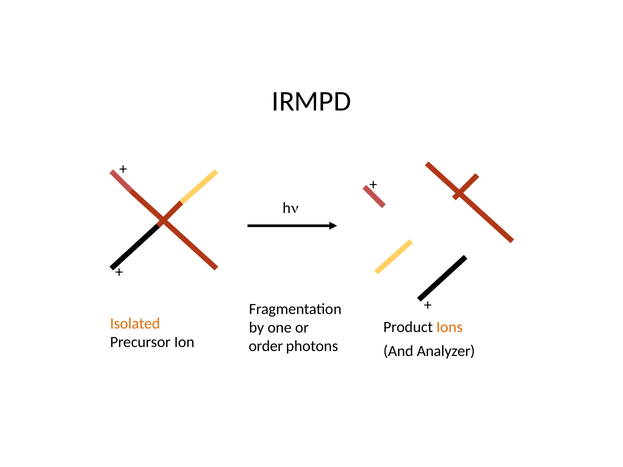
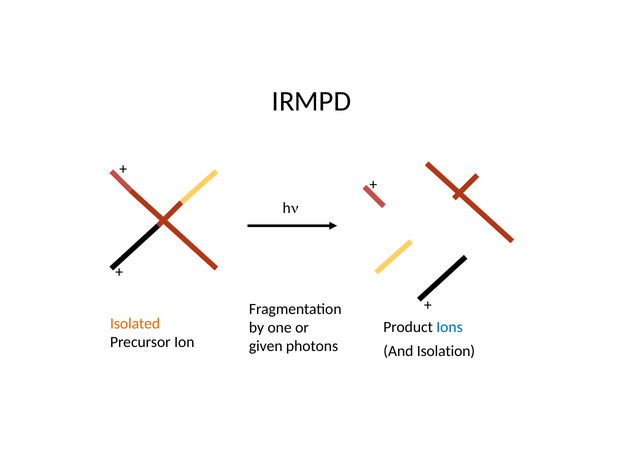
Ions colour: orange -> blue (450, 327)
order: order -> given (266, 347)
Analyzer: Analyzer -> Isolation (446, 351)
